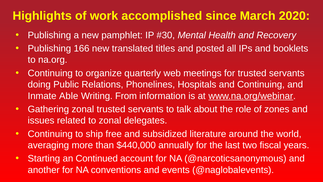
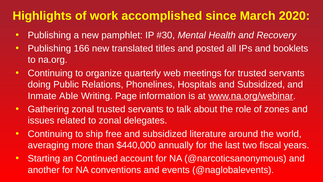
Hospitals and Continuing: Continuing -> Subsidized (261, 84)
From: From -> Page (126, 96)
